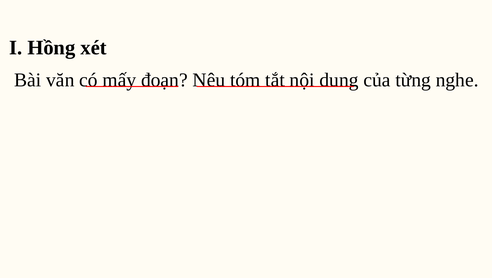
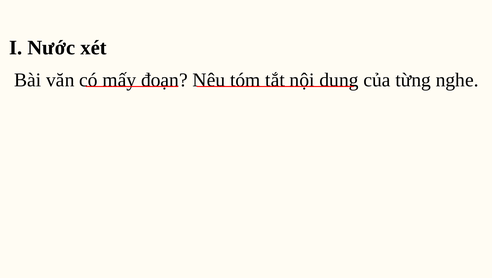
Hồng: Hồng -> Nước (51, 48)
